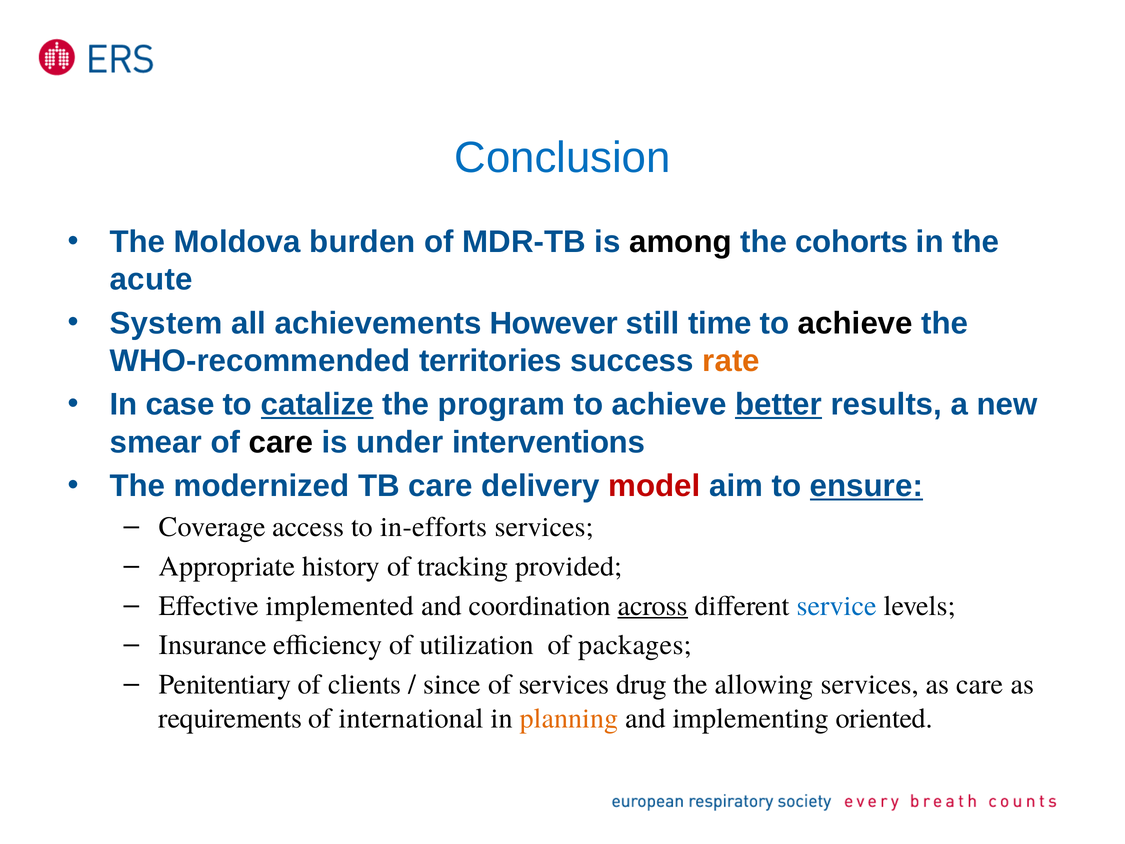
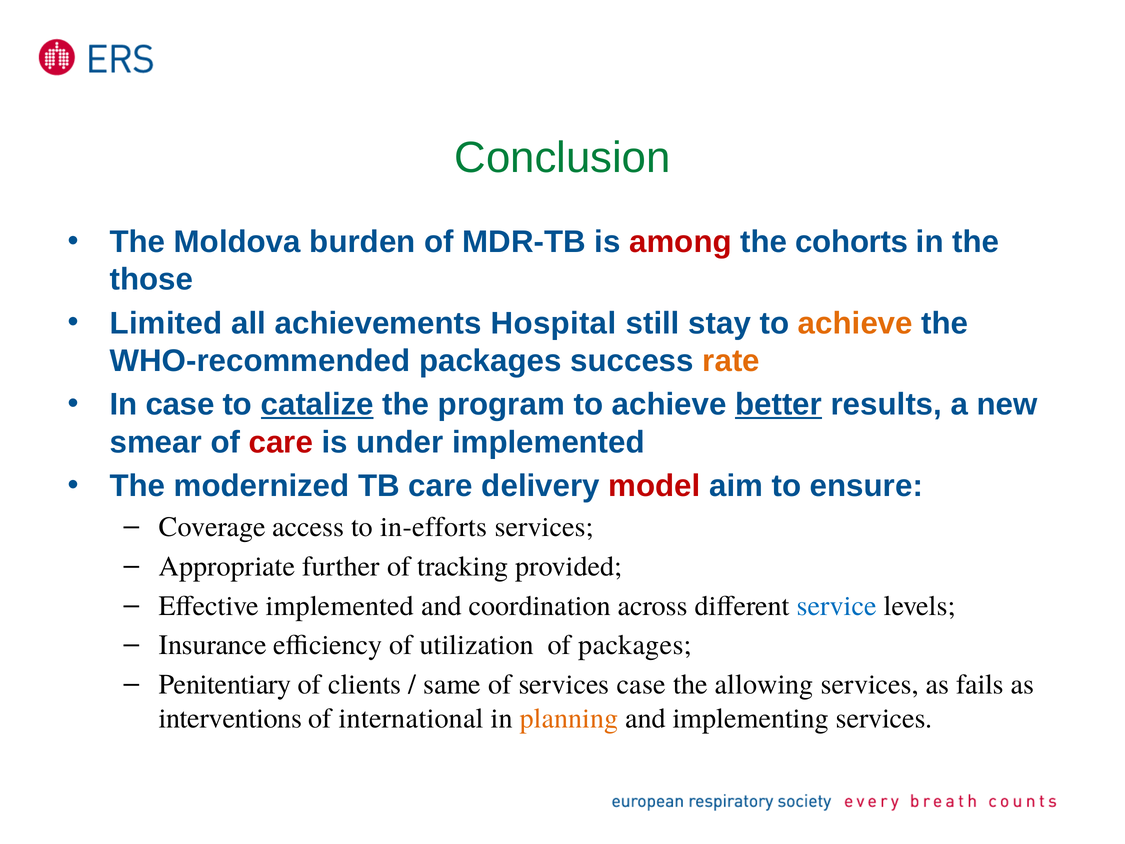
Conclusion colour: blue -> green (563, 158)
among colour: black -> red (680, 242)
acute: acute -> those (151, 280)
System: System -> Limited (166, 323)
However: However -> Hospital (554, 323)
time: time -> stay (720, 323)
achieve colour: black -> orange (855, 323)
WHO-recommended territories: territories -> packages (490, 361)
care colour: black -> red (281, 442)
under interventions: interventions -> implemented (548, 442)
ensure underline: present -> none (866, 486)
history: history -> further (341, 566)
across underline: present -> none (653, 606)
since: since -> same (452, 684)
services drug: drug -> case (641, 684)
as care: care -> fails (980, 684)
requirements: requirements -> interventions (230, 718)
implementing oriented: oriented -> services (884, 718)
